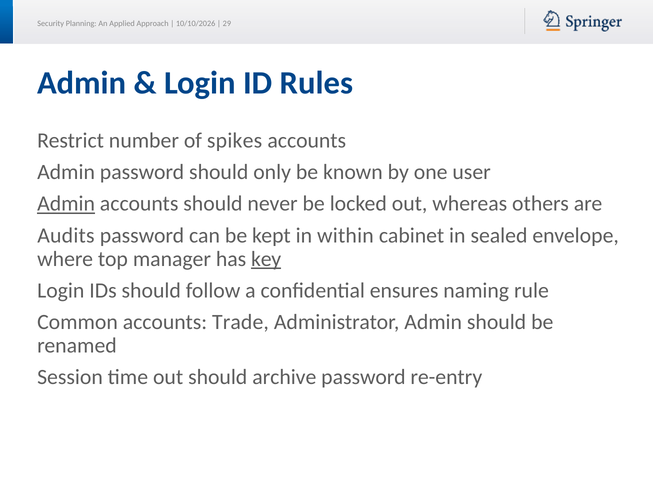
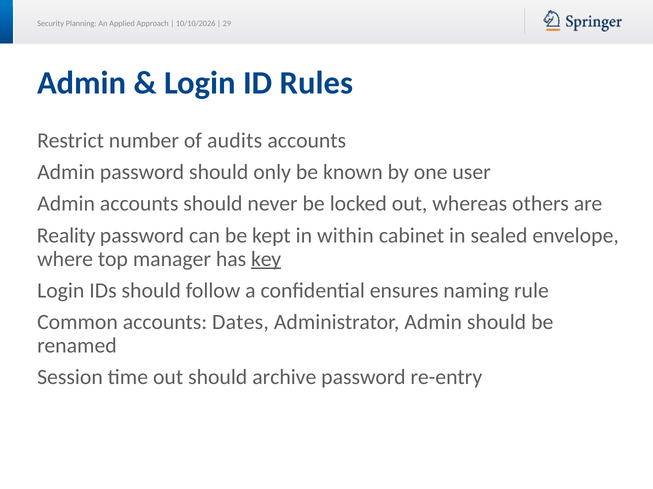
spikes: spikes -> audits (235, 141)
Admin underline: present -> none (66, 204)
Audits: Audits -> Reality (66, 236)
Trade: Trade -> Dates (240, 323)
